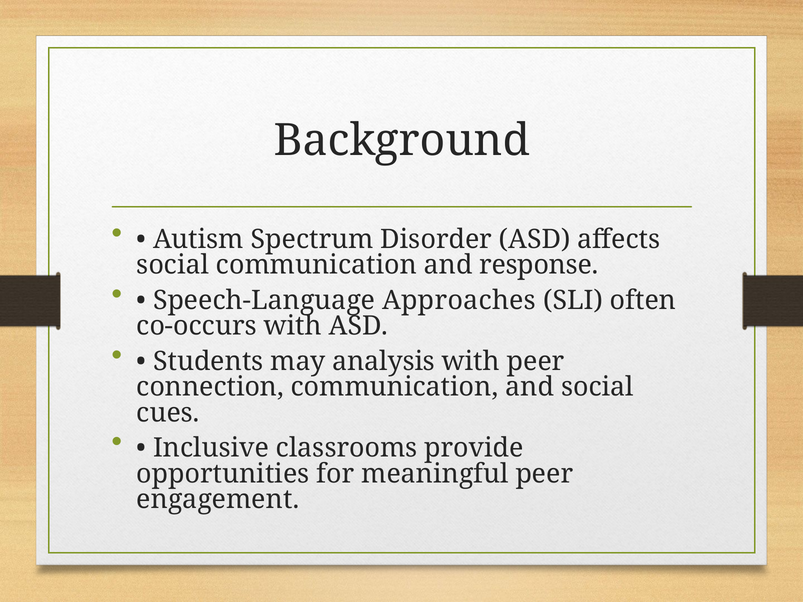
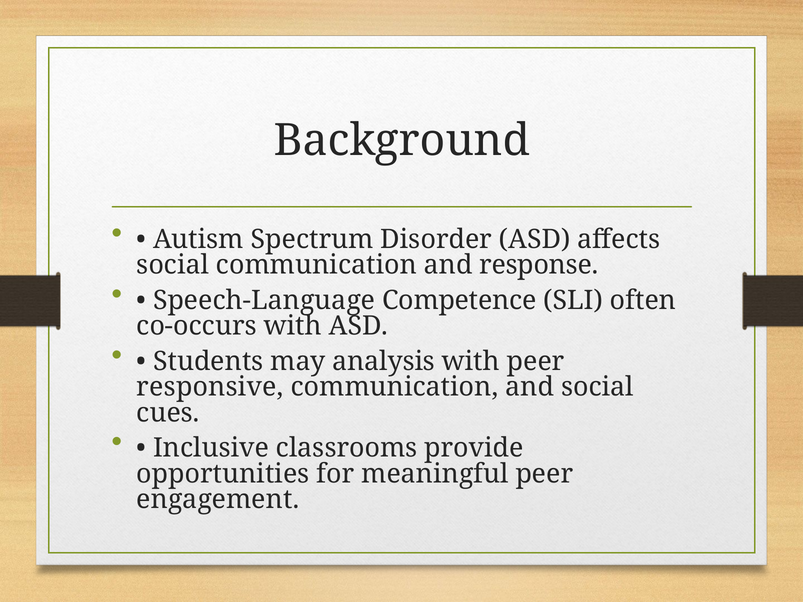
Approaches: Approaches -> Competence (459, 301)
connection: connection -> responsive (210, 387)
